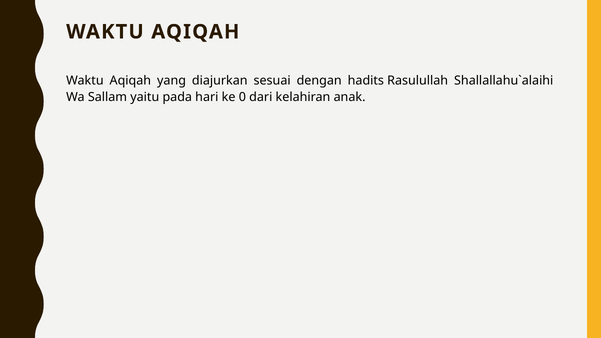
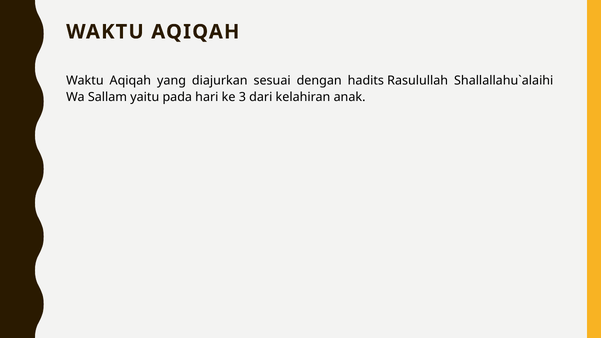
0: 0 -> 3 (242, 97)
